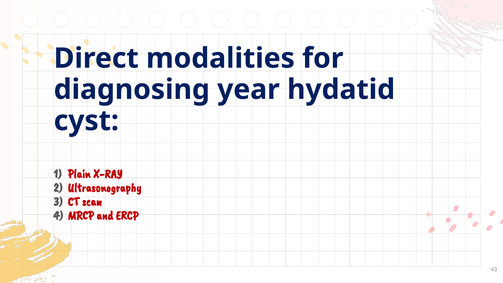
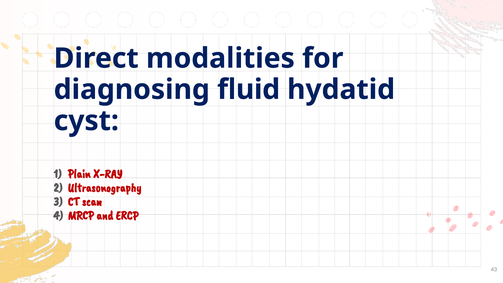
year: year -> fluid (249, 90)
